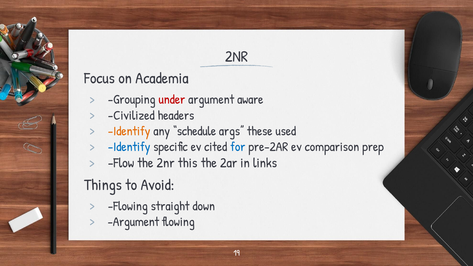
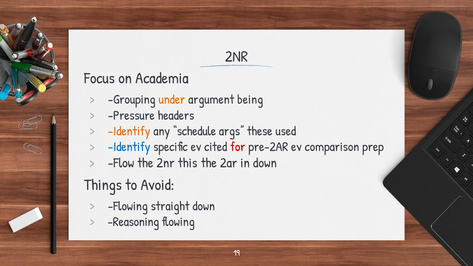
under colour: red -> orange (172, 100)
aware: aware -> being (250, 100)
Civilized: Civilized -> Pressure (131, 115)
for colour: blue -> red (238, 147)
in links: links -> down (265, 163)
Argument: Argument -> Reasoning (133, 222)
